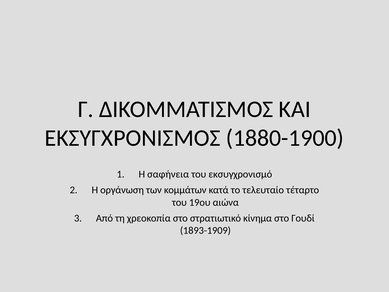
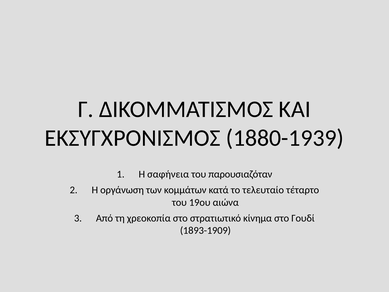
1880-1900: 1880-1900 -> 1880-1939 (285, 138)
εκσυγχρονισμό: εκσυγχρονισμό -> παρουσιαζόταν (240, 174)
